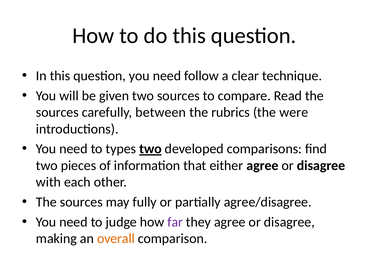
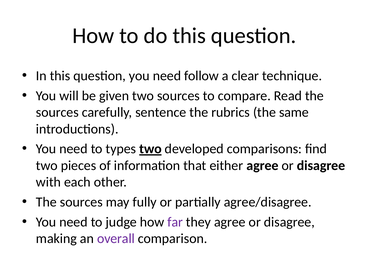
between: between -> sentence (161, 112)
were: were -> same (294, 112)
overall colour: orange -> purple (116, 238)
